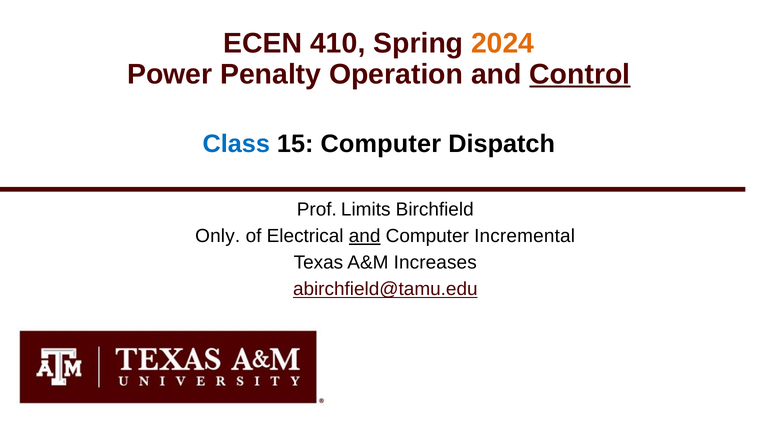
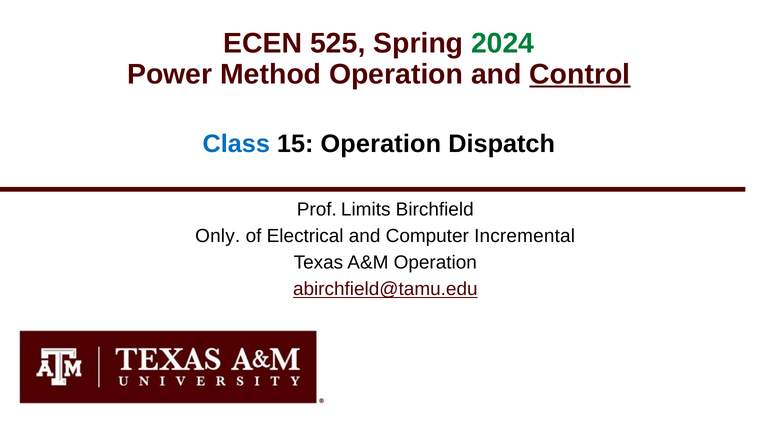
410: 410 -> 525 (338, 44)
2024 colour: orange -> green (503, 44)
Penalty: Penalty -> Method (271, 74)
15 Computer: Computer -> Operation (381, 144)
and underline: present -> none (365, 236)
A&M Increases: Increases -> Operation (435, 263)
